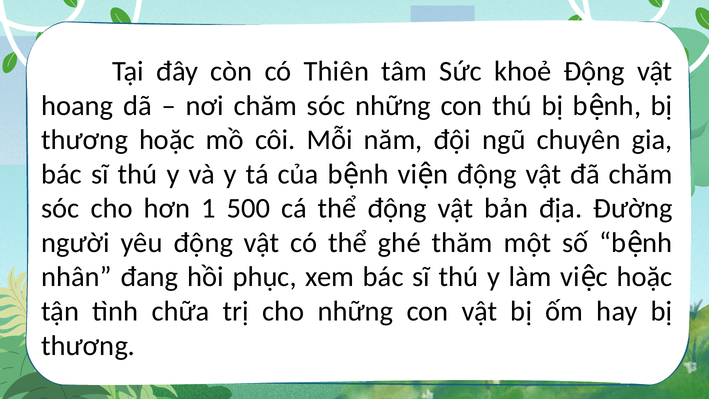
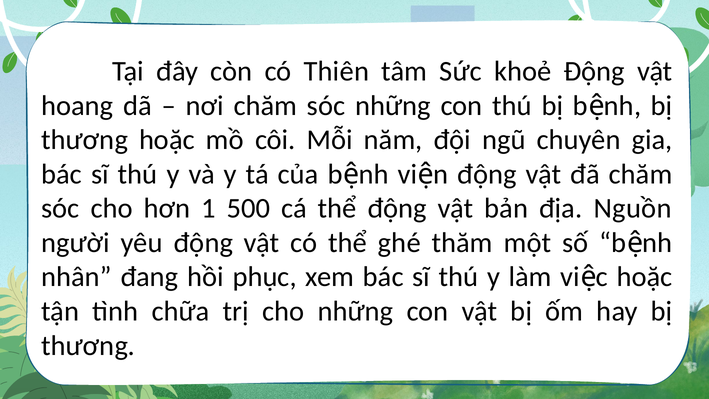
Đường: Đường -> Nguồn (633, 208)
